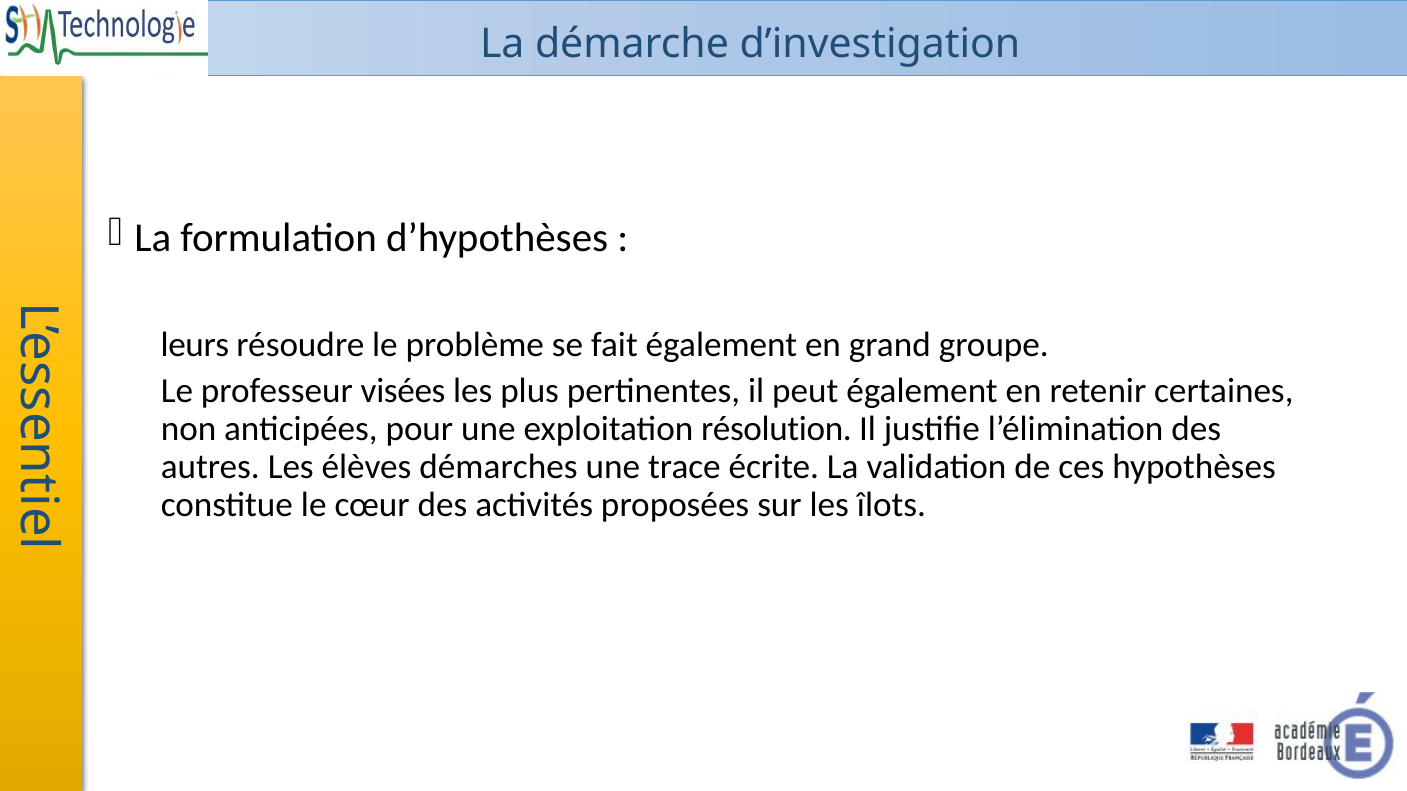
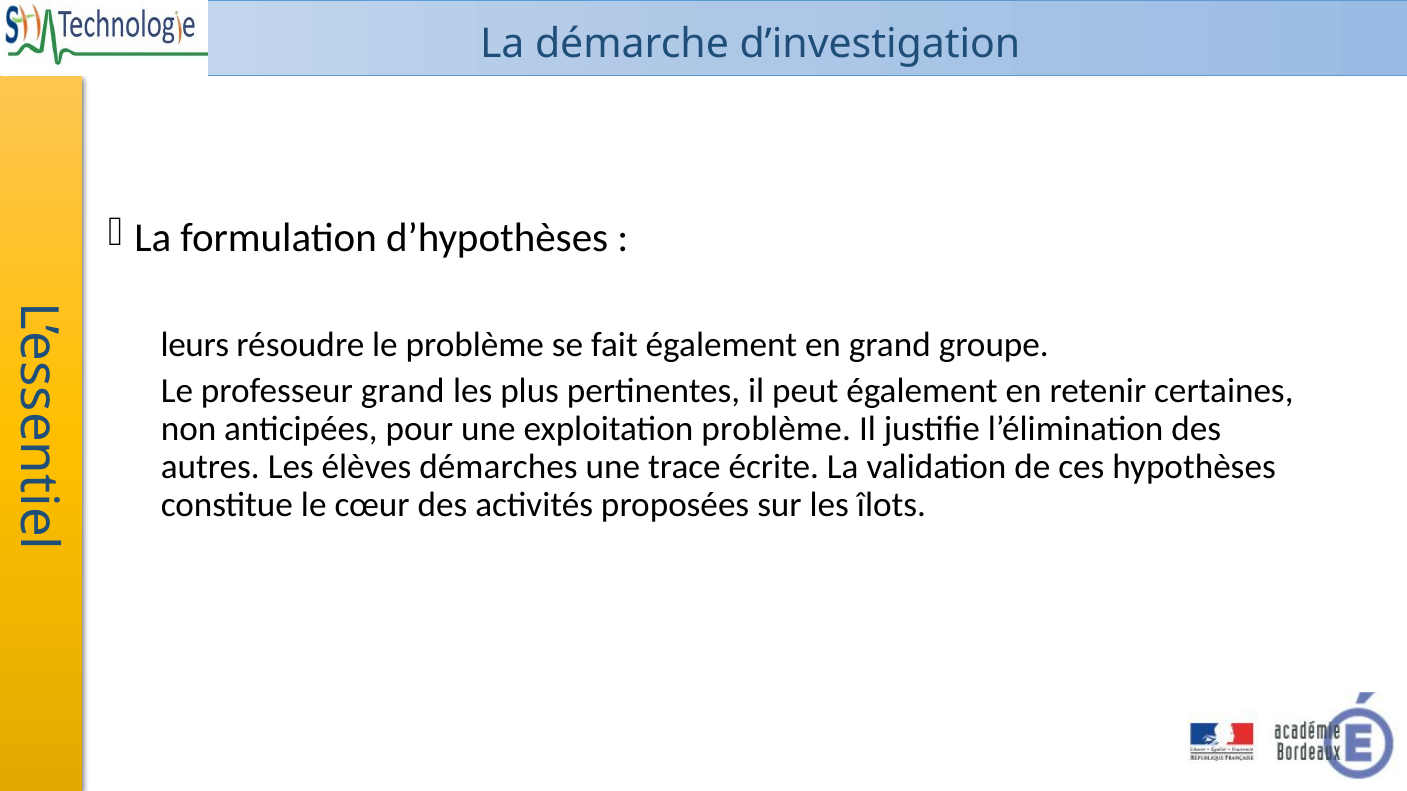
professeur visées: visées -> grand (403, 391)
exploitation résolution: résolution -> problème (776, 429)
